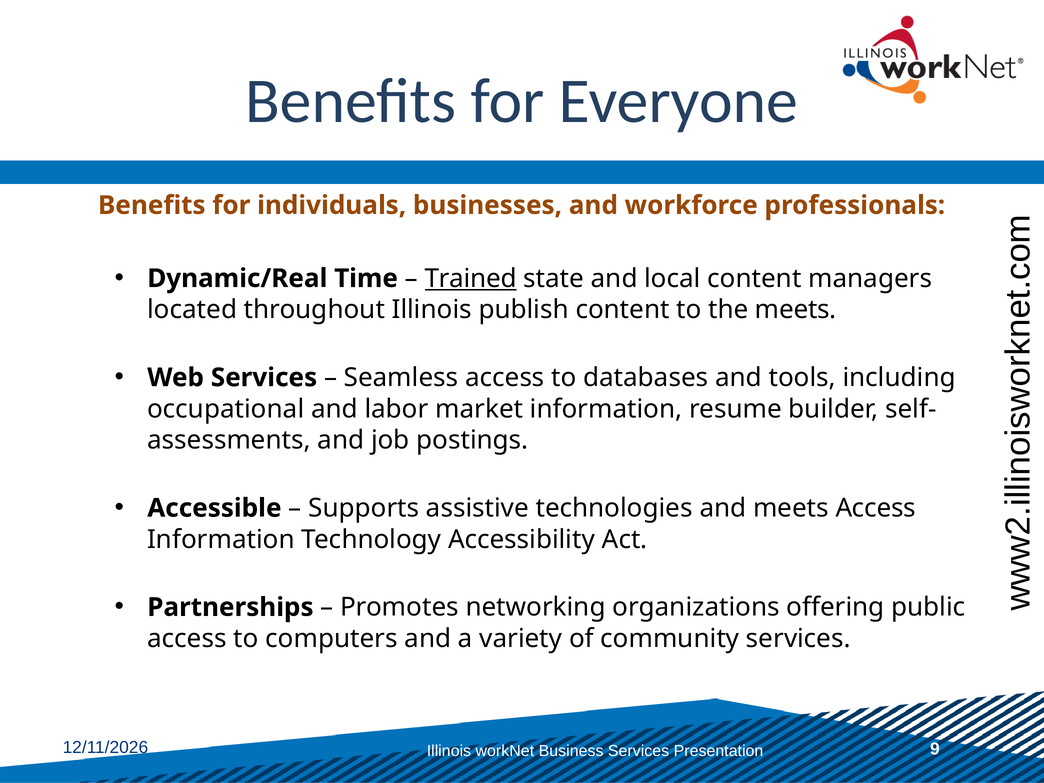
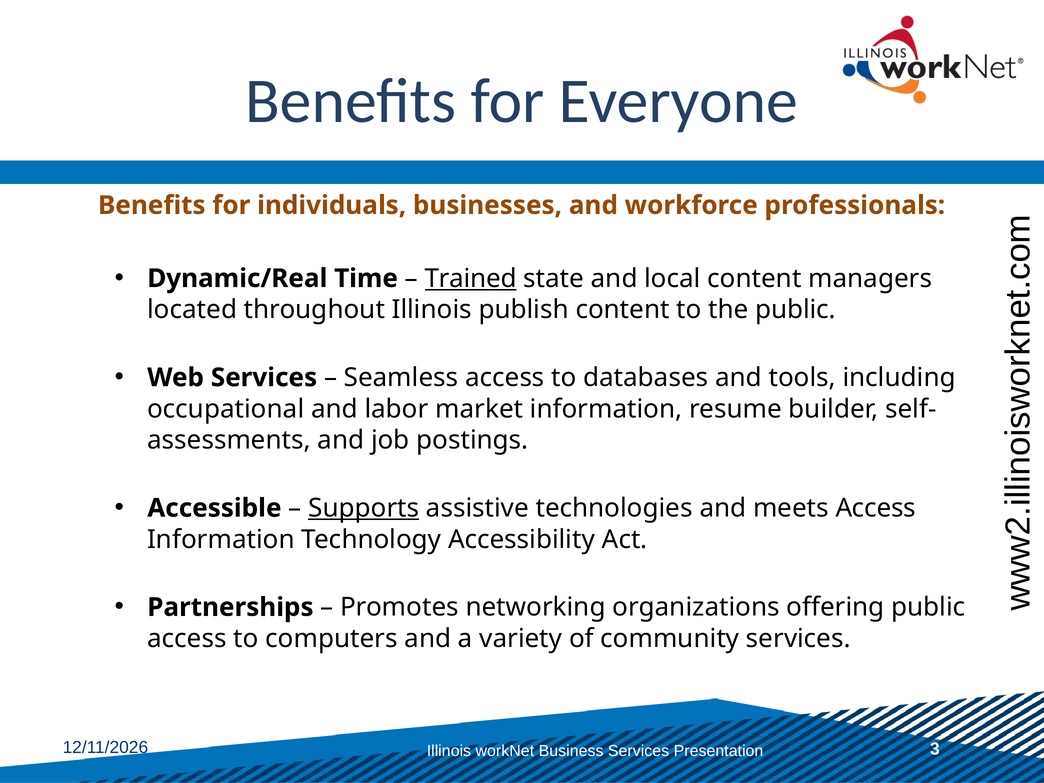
the meets: meets -> public (796, 310)
Supports underline: none -> present (364, 508)
9: 9 -> 3 (935, 749)
